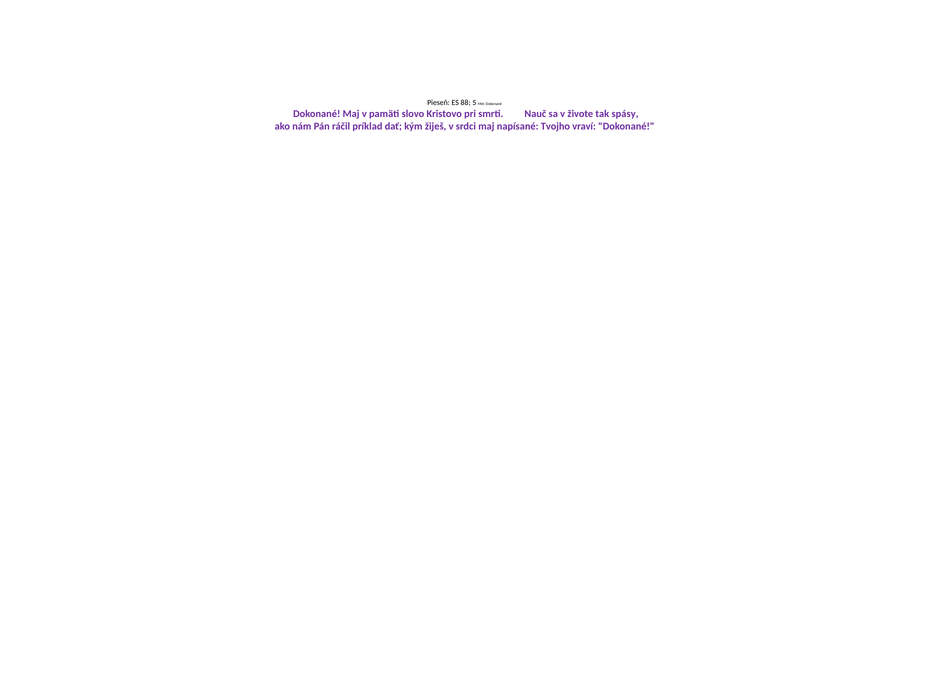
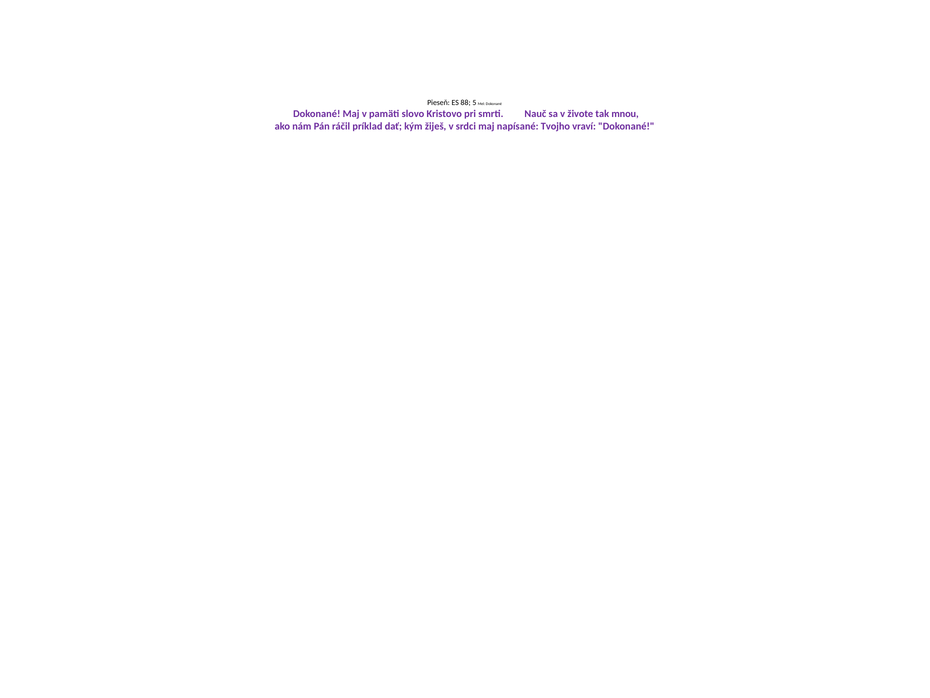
spásy: spásy -> mnou (625, 114)
